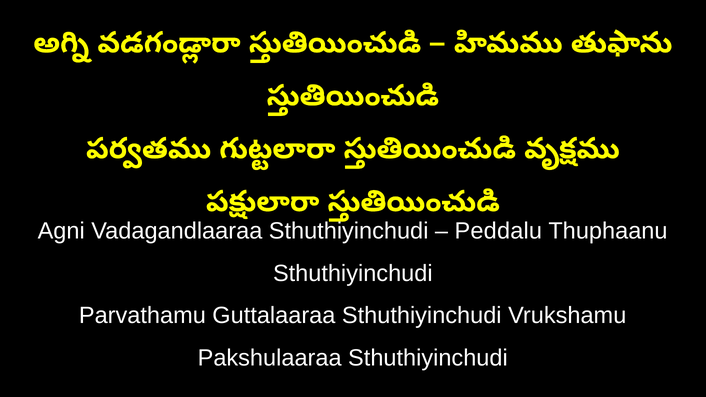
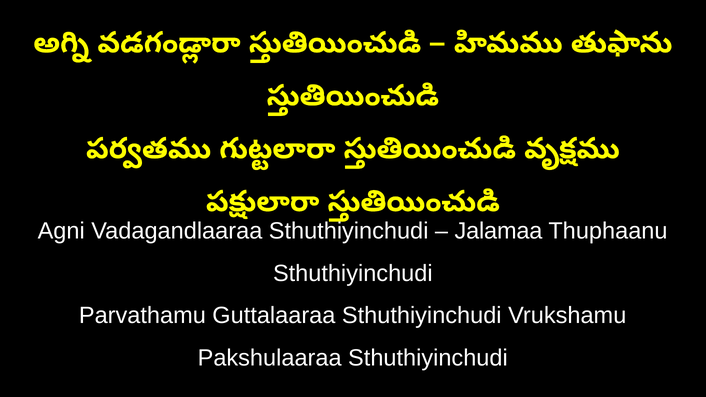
Peddalu: Peddalu -> Jalamaa (499, 231)
